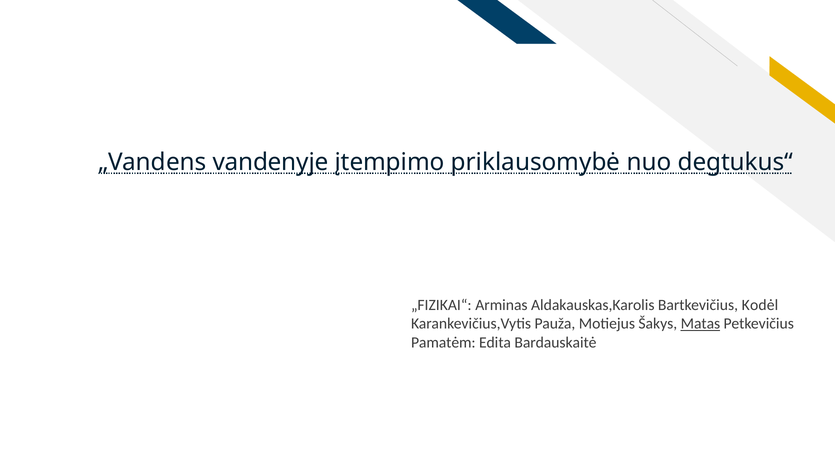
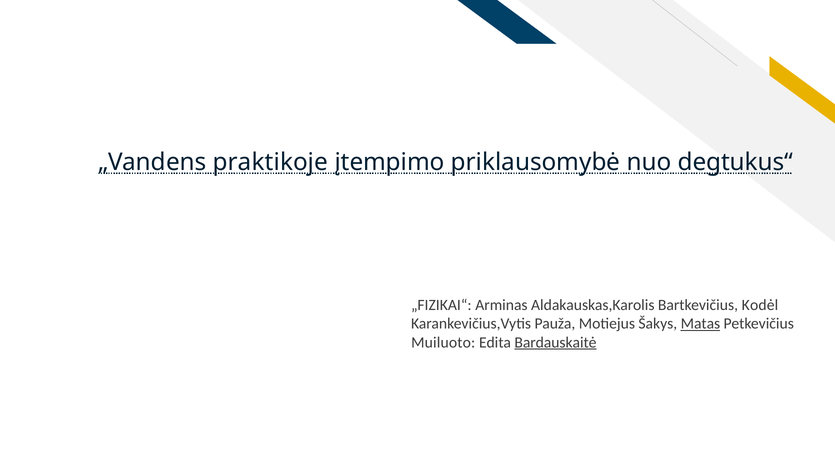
vandenyje: vandenyje -> praktikoje (270, 162)
Pamatėm: Pamatėm -> Muiluoto (443, 342)
Bardauskaitė underline: none -> present (555, 342)
